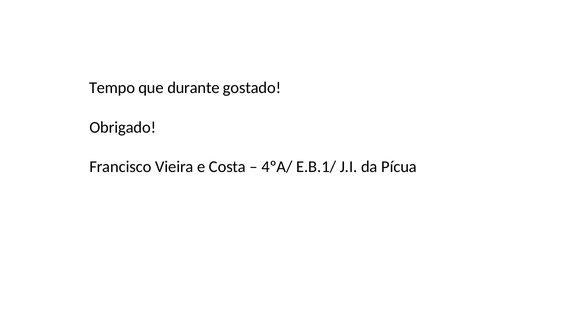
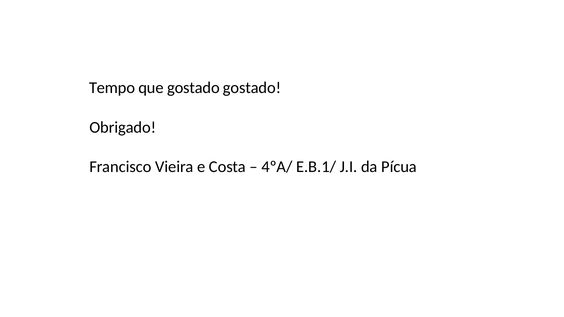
que durante: durante -> gostado (193, 88)
